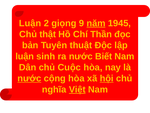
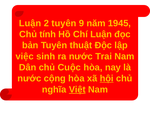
2 giọng: giọng -> tuyên (64, 23)
năm underline: present -> none (96, 23)
thật: thật -> tính (48, 34)
Chí Thần: Thần -> Luận (101, 34)
luận: luận -> việc (25, 56)
Biết: Biết -> Trai (104, 56)
nước underline: present -> none (29, 78)
